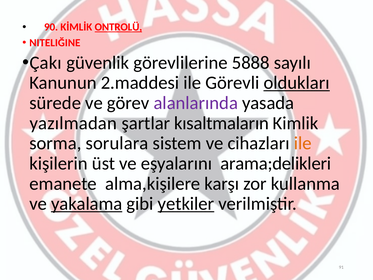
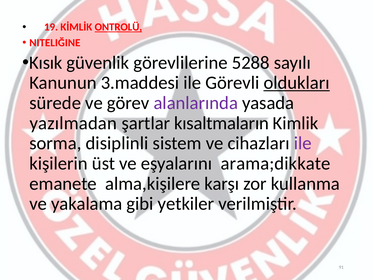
90: 90 -> 19 (51, 27)
Çakı: Çakı -> Kısık (46, 63)
5888: 5888 -> 5288 (251, 63)
2.maddesi: 2.maddesi -> 3.maddesi (140, 83)
sorulara: sorulara -> disiplinli (117, 143)
ile colour: orange -> purple (303, 143)
arama;delikleri: arama;delikleri -> arama;dikkate (276, 163)
yakalama underline: present -> none (87, 204)
yetkiler underline: present -> none (186, 204)
